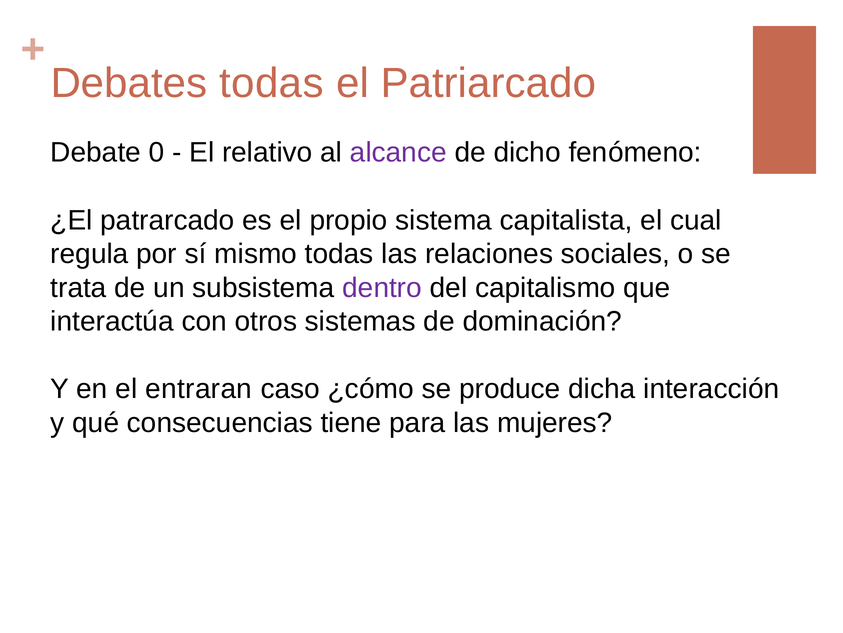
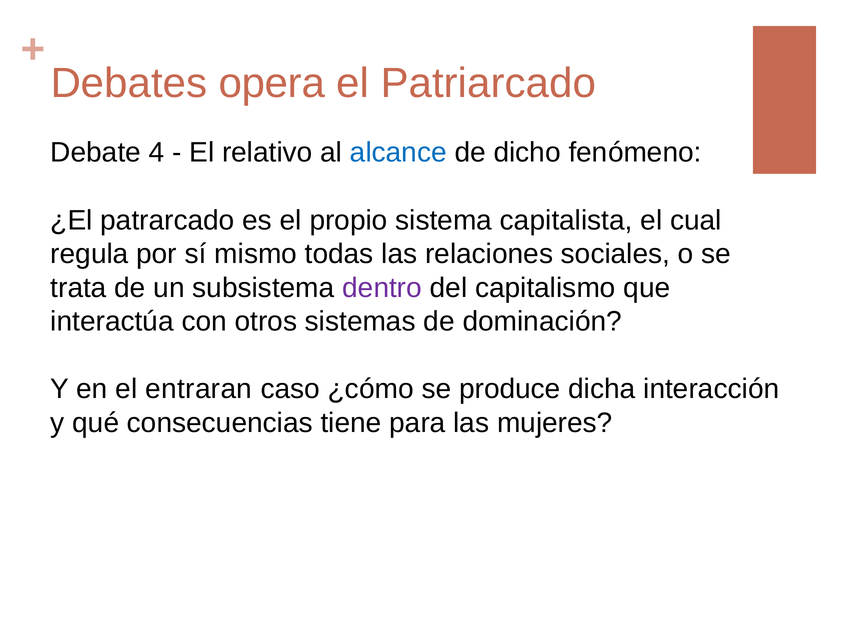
Debates todas: todas -> opera (272, 83)
0: 0 -> 4 (157, 153)
alcance colour: purple -> blue (398, 153)
